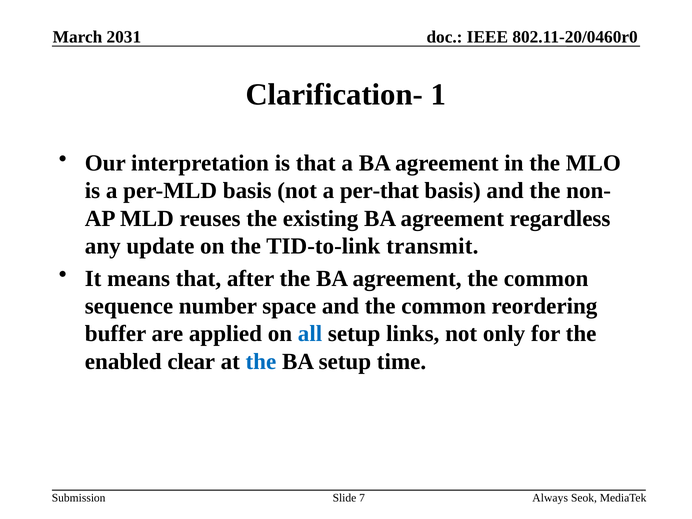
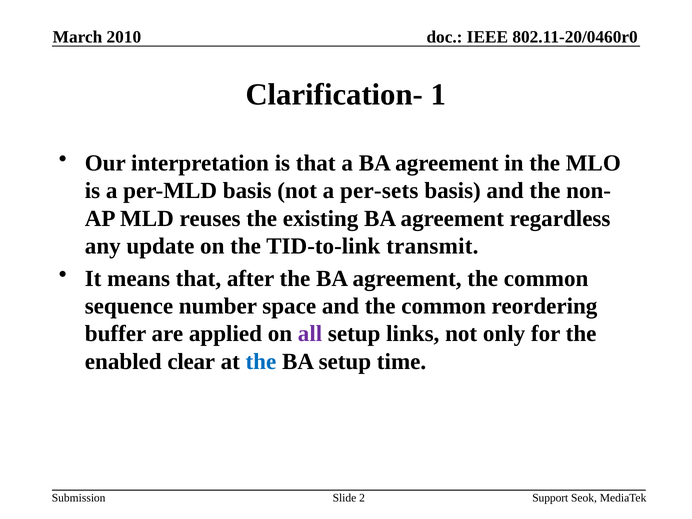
2031: 2031 -> 2010 (124, 37)
per-that: per-that -> per-sets (379, 191)
all colour: blue -> purple (310, 334)
Always: Always -> Support (550, 498)
7: 7 -> 2 (362, 498)
